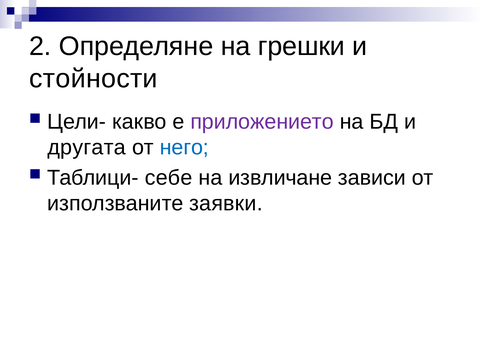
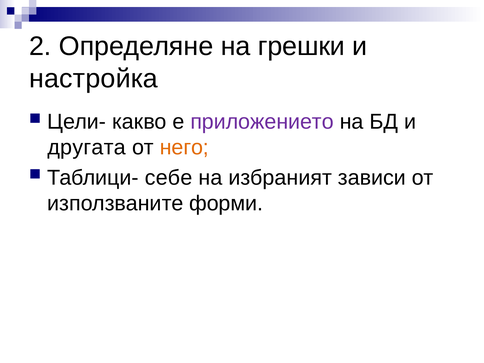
стойности: стойности -> настройка (93, 78)
него colour: blue -> orange (184, 148)
извличане: извличане -> избраният (280, 178)
заявки: заявки -> форми (226, 203)
